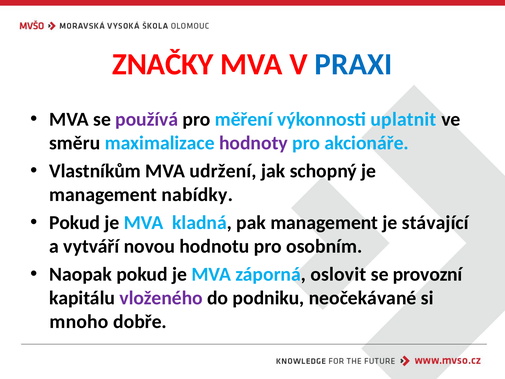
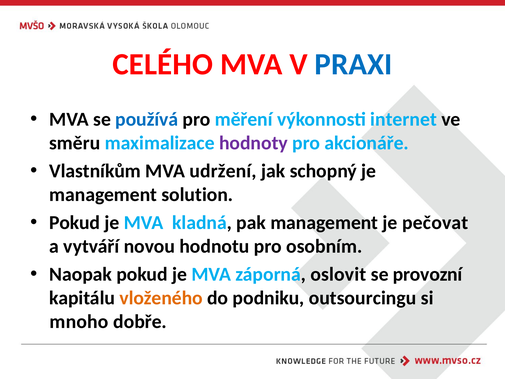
ZNAČKY: ZNAČKY -> CELÉHO (163, 64)
používá colour: purple -> blue (147, 119)
uplatnit: uplatnit -> internet (404, 119)
nabídky: nabídky -> solution (197, 194)
stávající: stávající -> pečovat (435, 223)
vloženého colour: purple -> orange (161, 298)
neočekávané: neočekávané -> outsourcingu (363, 298)
